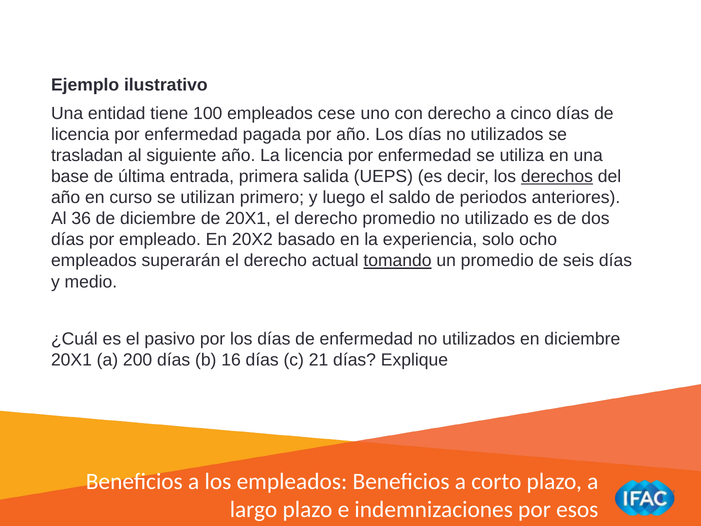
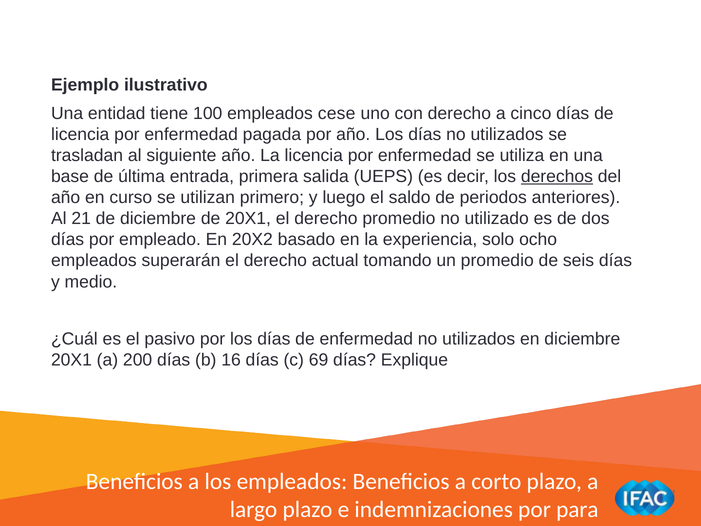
36: 36 -> 21 (81, 219)
tomando underline: present -> none (398, 261)
21: 21 -> 69 (319, 360)
esos: esos -> para (577, 510)
